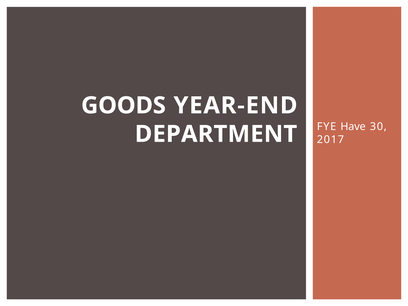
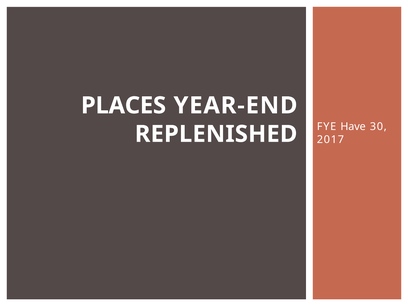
GOODS: GOODS -> PLACES (124, 106)
DEPARTMENT: DEPARTMENT -> REPLENISHED (216, 134)
